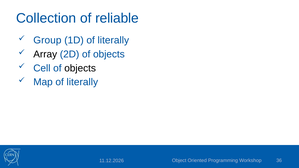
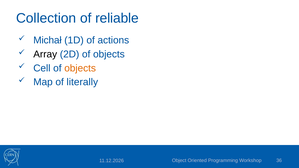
Group: Group -> Michał (47, 40)
1D of literally: literally -> actions (113, 40)
objects colour: black -> orange (80, 68)
